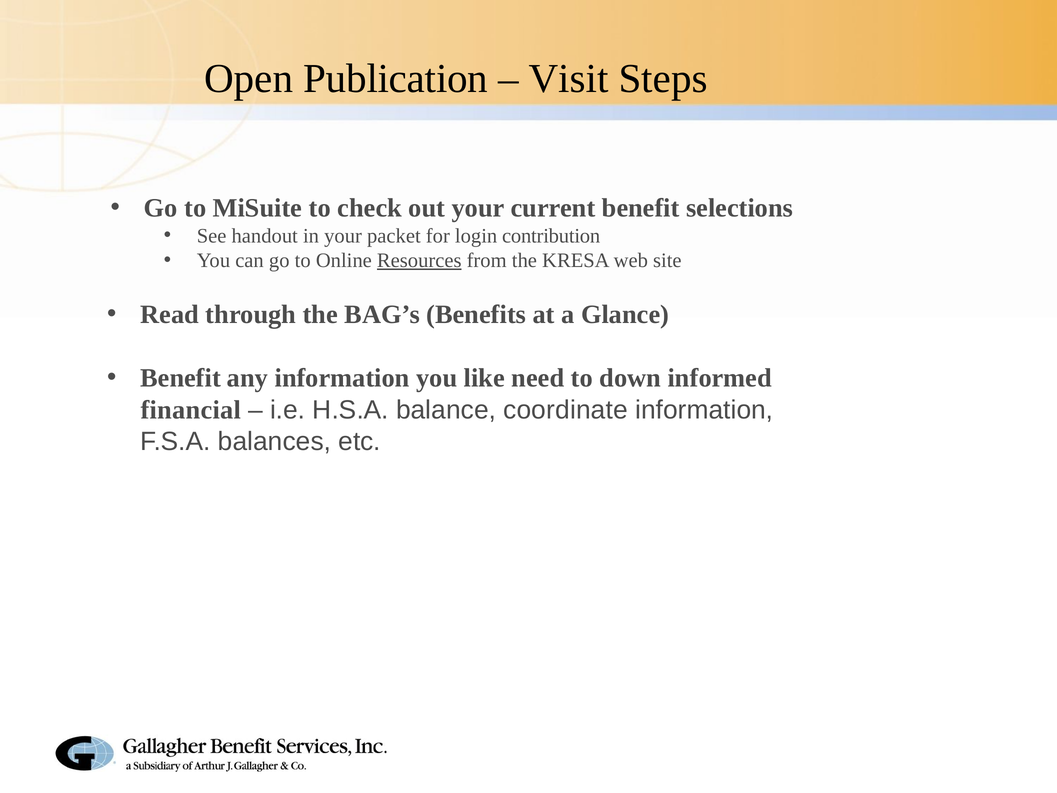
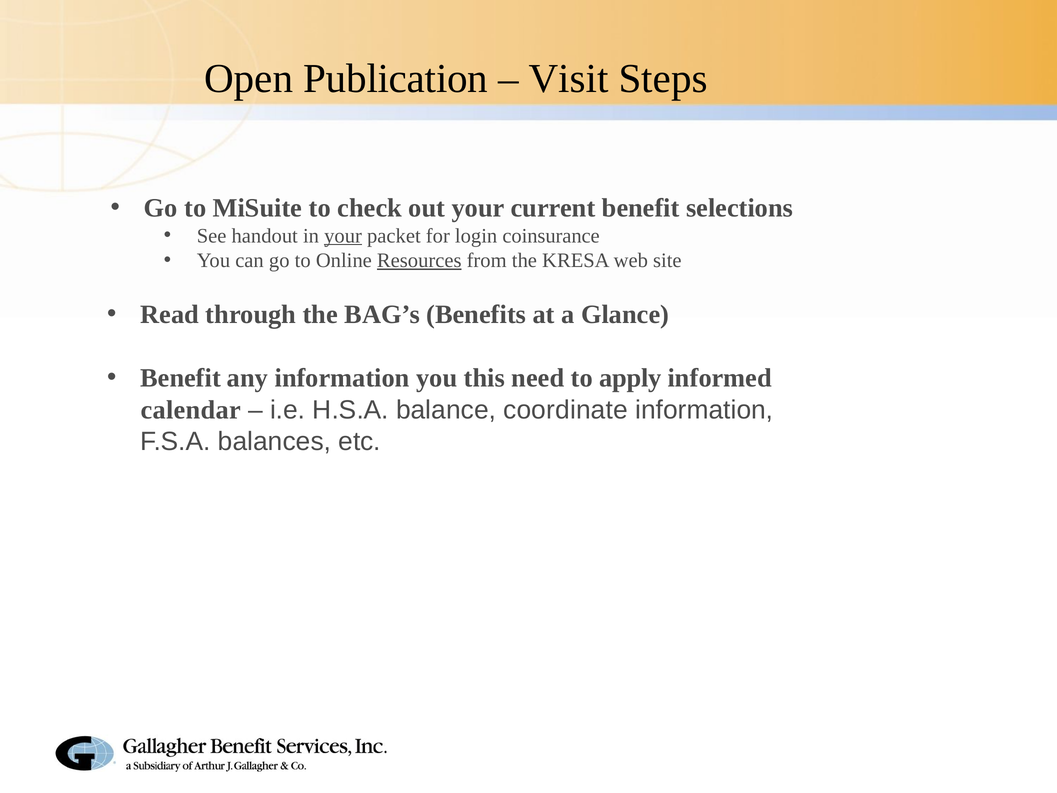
your underline: none -> present (343, 236)
contribution: contribution -> coinsurance (551, 236)
like: like -> this (484, 378)
down: down -> apply (630, 378)
financial: financial -> calendar (191, 410)
